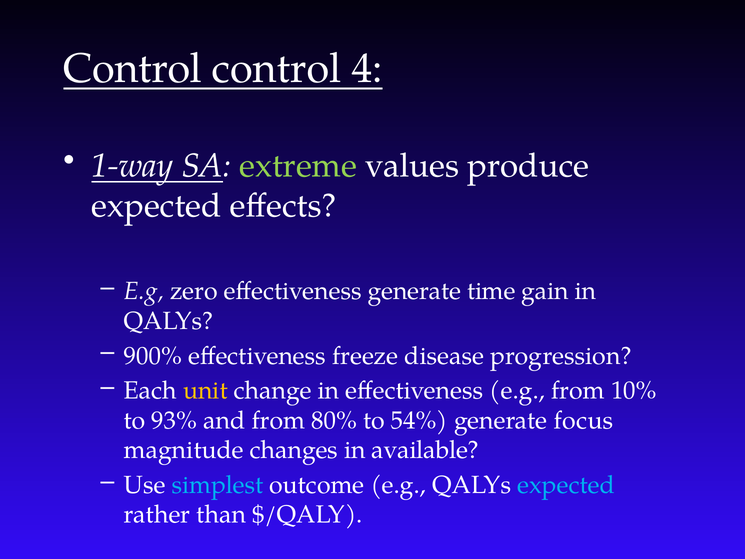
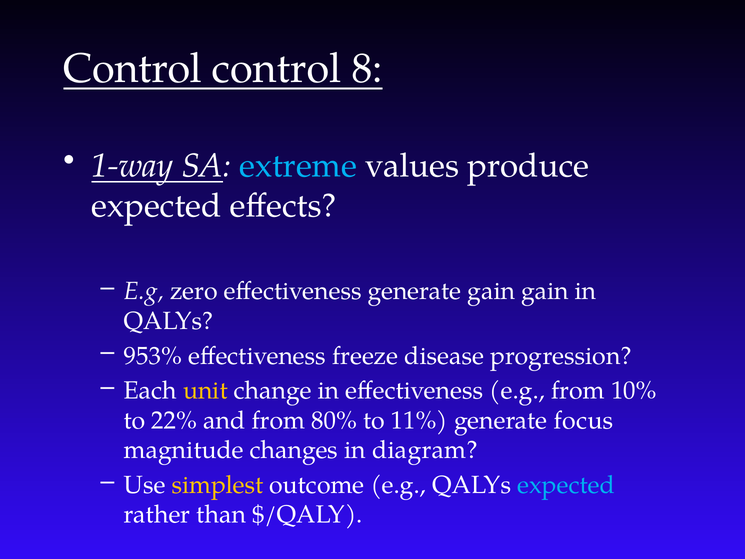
4: 4 -> 8 (367, 69)
extreme colour: light green -> light blue (298, 166)
generate time: time -> gain (491, 291)
900%: 900% -> 953% (153, 356)
93%: 93% -> 22% (174, 420)
54%: 54% -> 11% (419, 420)
available: available -> diagram (425, 450)
simplest colour: light blue -> yellow (218, 485)
